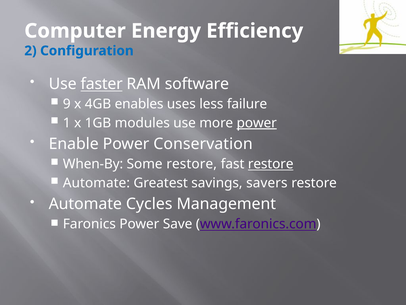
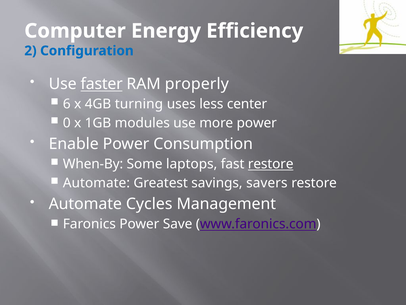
software: software -> properly (197, 84)
9: 9 -> 6 (67, 104)
enables: enables -> turning (139, 104)
failure: failure -> center (247, 104)
1: 1 -> 0 (67, 123)
power underline: present -> none (257, 123)
Conservation: Conservation -> Consumption (203, 144)
Some restore: restore -> laptops (192, 164)
